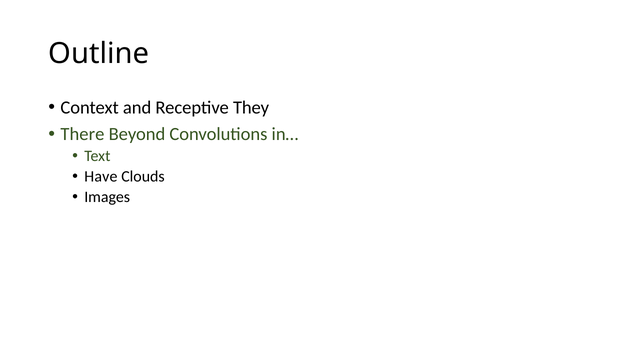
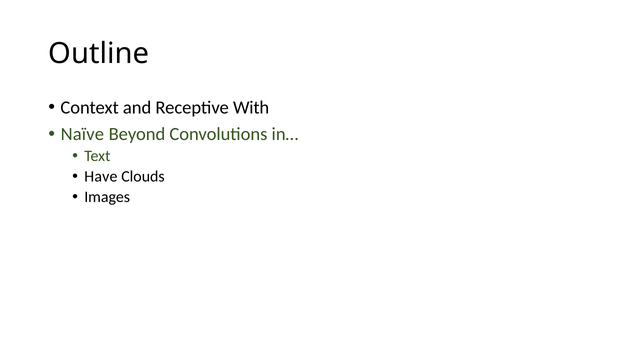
They: They -> With (251, 107)
There: There -> Naïve (82, 134)
